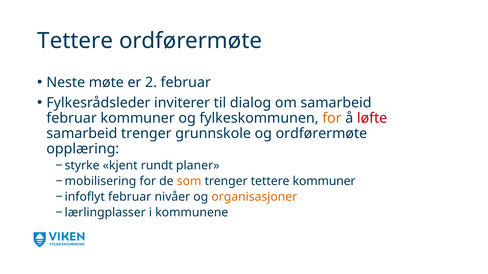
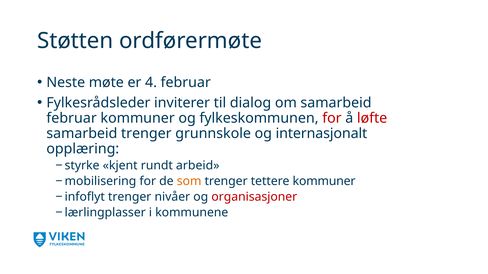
Tettere: Tettere -> Støtten (75, 41)
2: 2 -> 4 (151, 82)
for colour: orange -> red (332, 118)
og ordførermøte: ordførermøte -> internasjonalt (321, 134)
planer: planer -> arbeid (198, 166)
februar: februar -> trenger (130, 197)
organisasjoner colour: orange -> red (254, 197)
